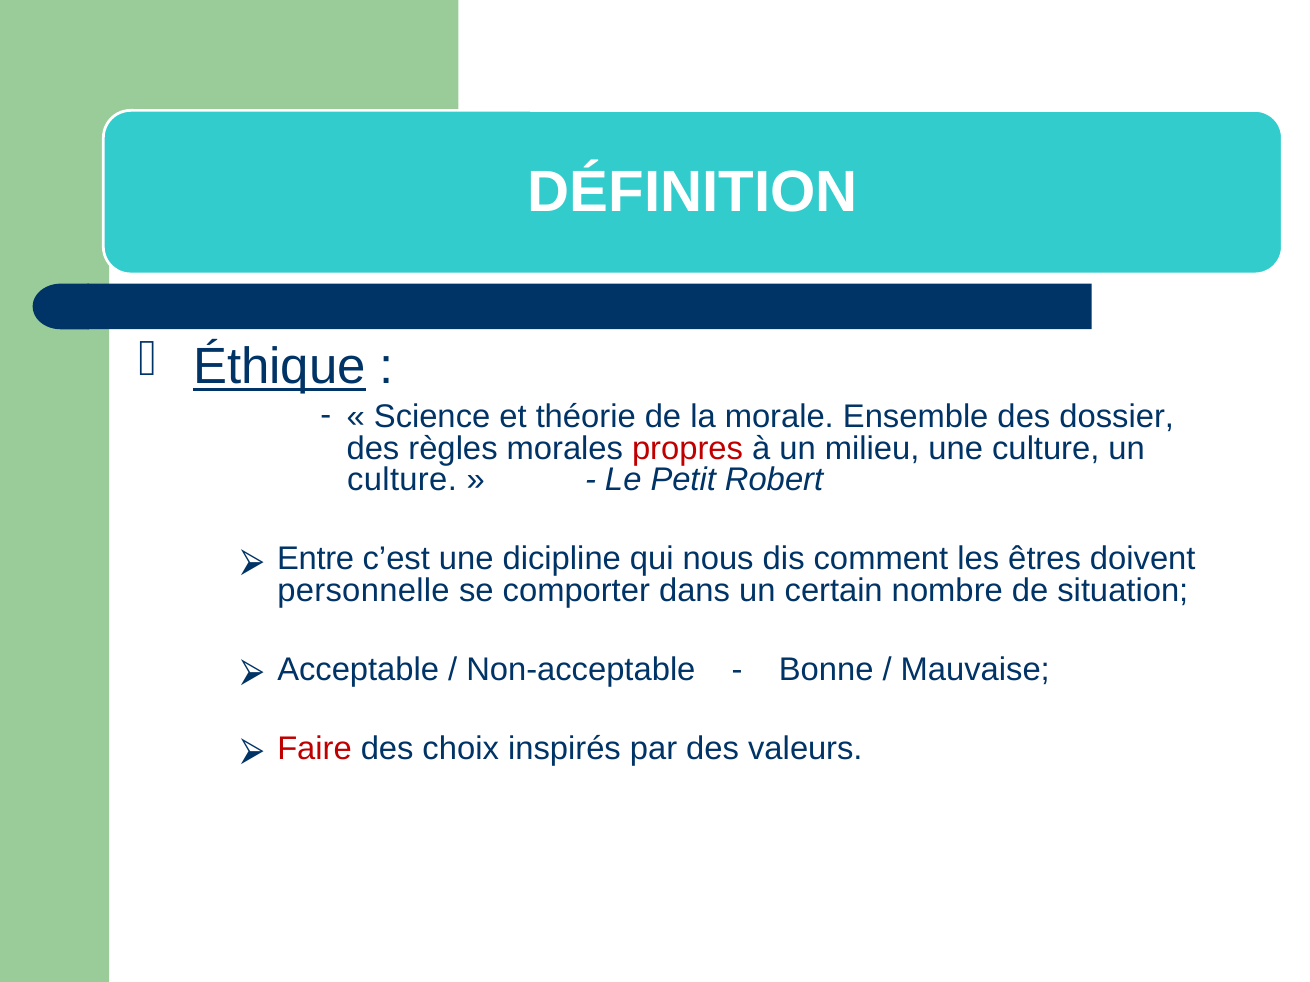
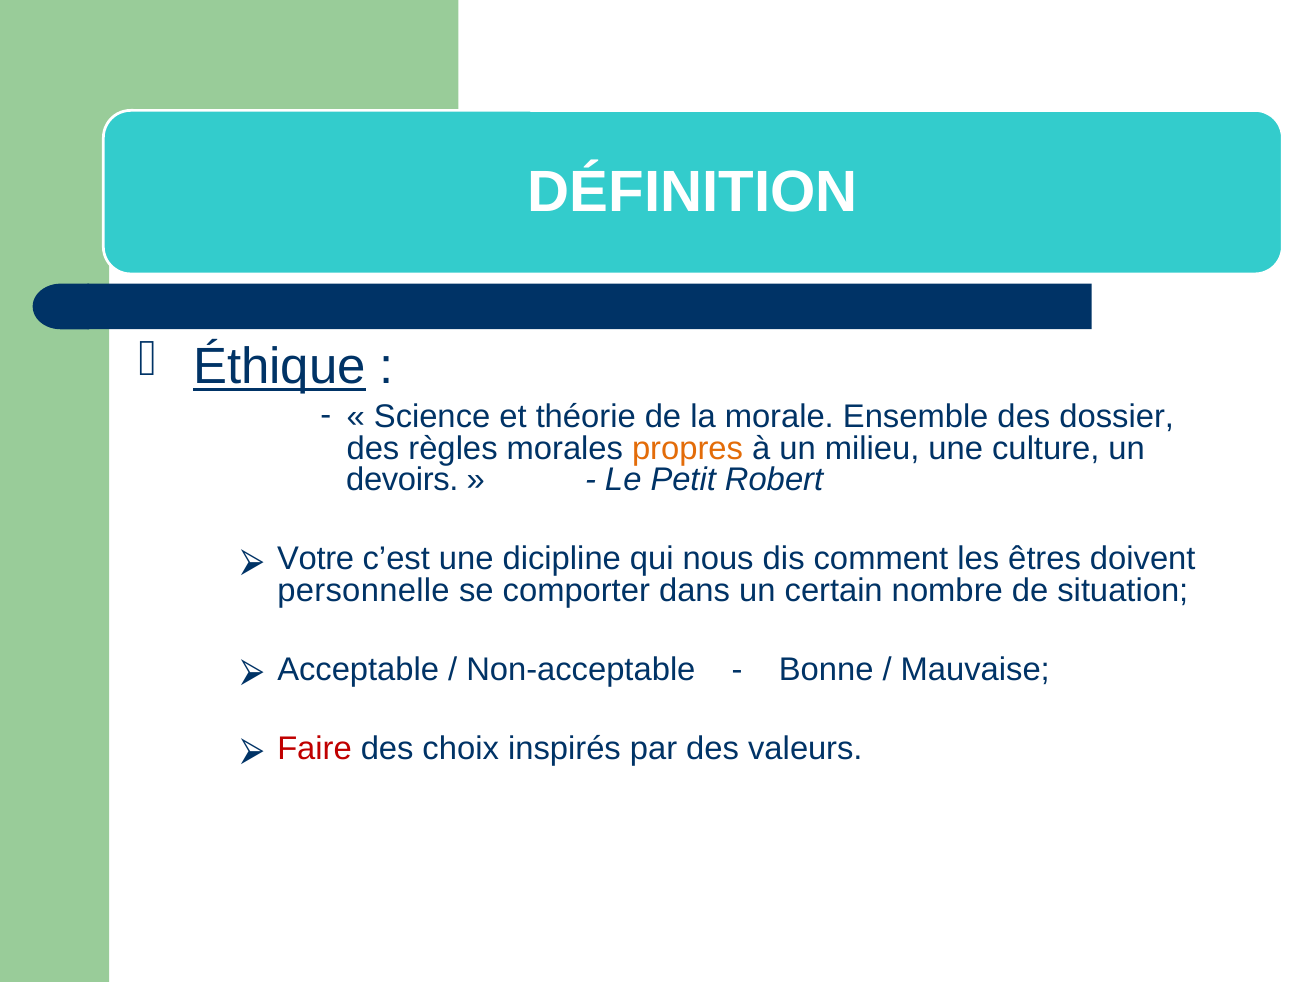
propres colour: red -> orange (688, 449)
culture: culture -> devoirs (402, 480)
Entre: Entre -> Votre (316, 559)
